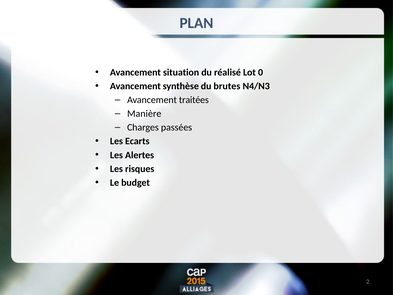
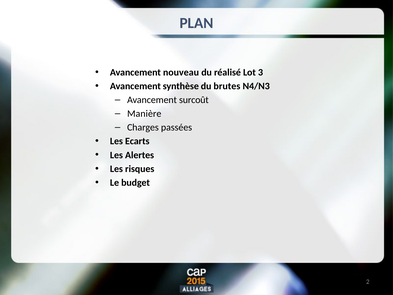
situation: situation -> nouveau (181, 72)
0: 0 -> 3 (260, 72)
traitées: traitées -> surcoût (194, 100)
